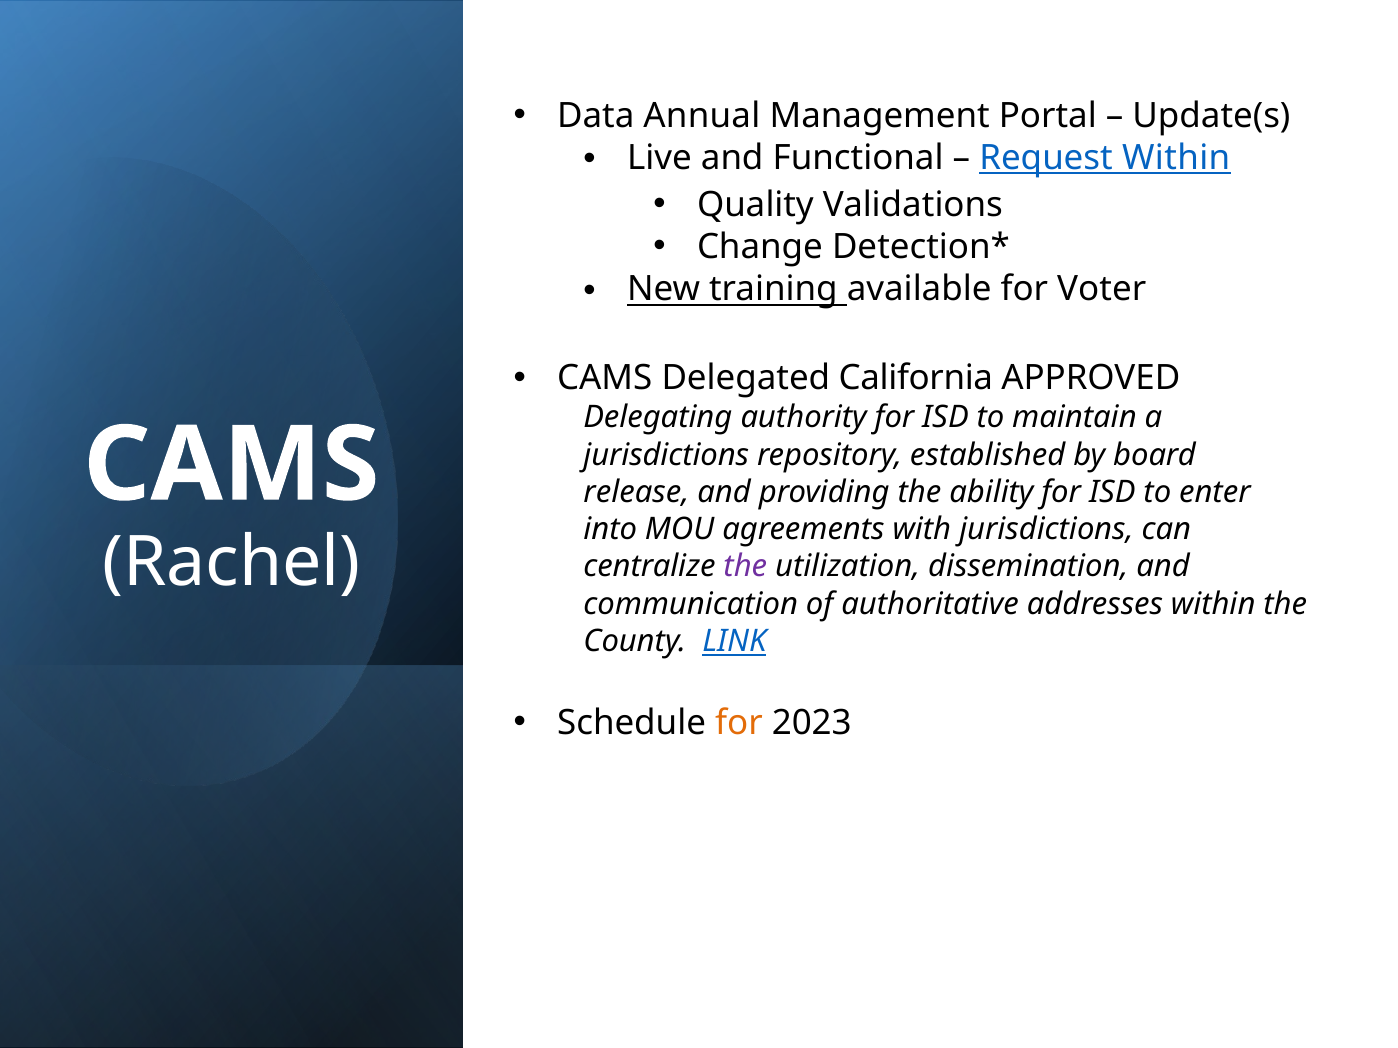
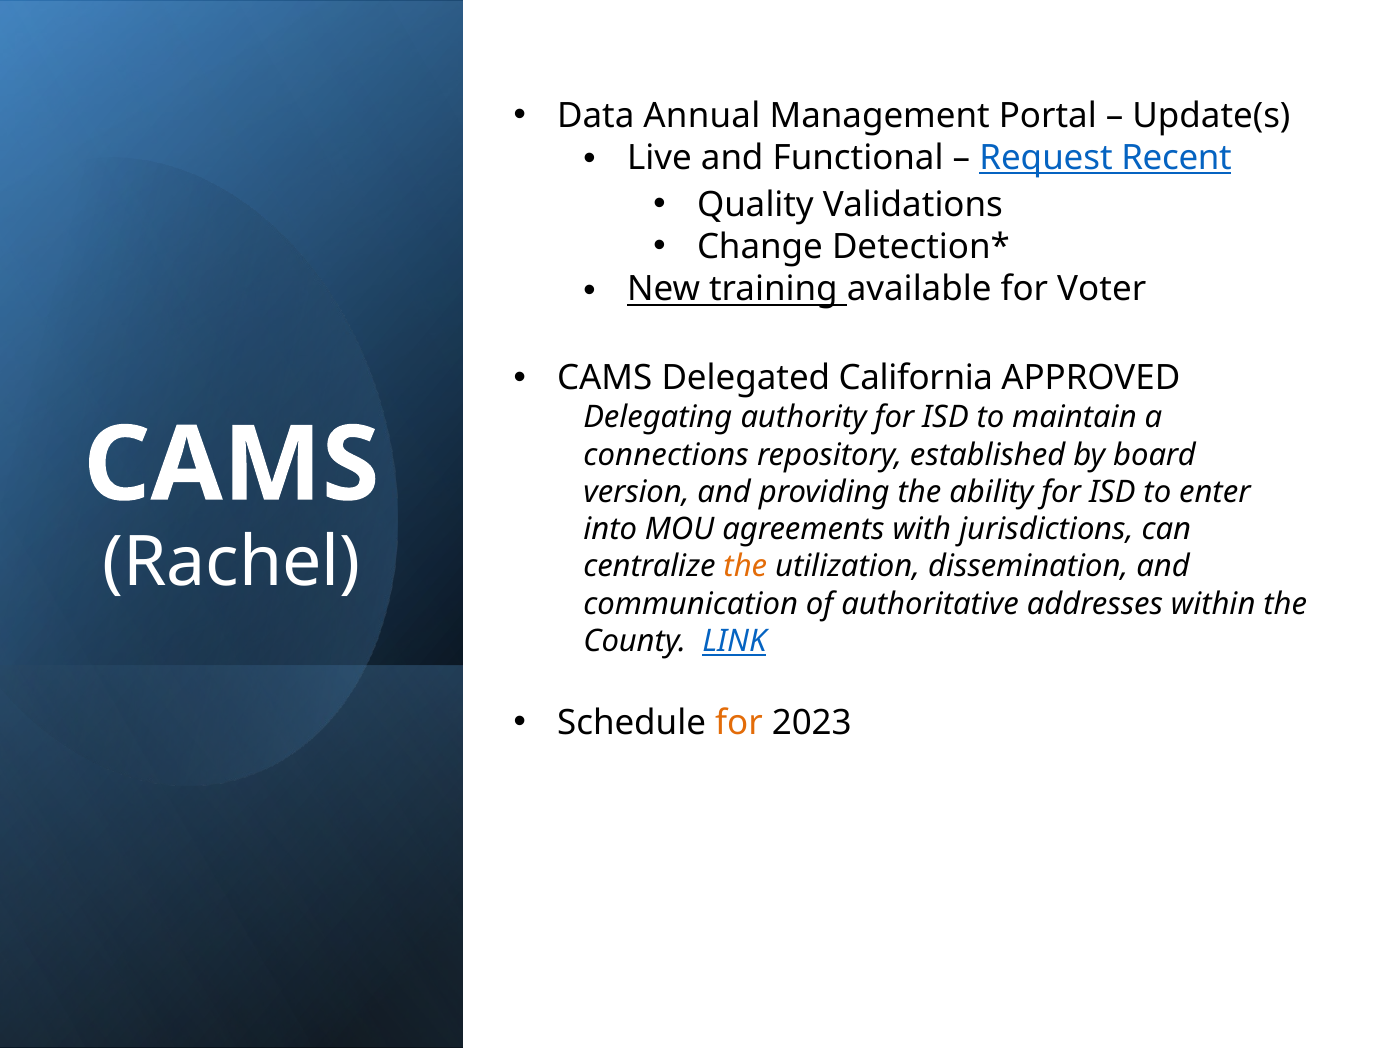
Request Within: Within -> Recent (1177, 158)
jurisdictions: jurisdictions -> connections (666, 455)
release: release -> version (636, 492)
the colour: purple -> orange (745, 567)
